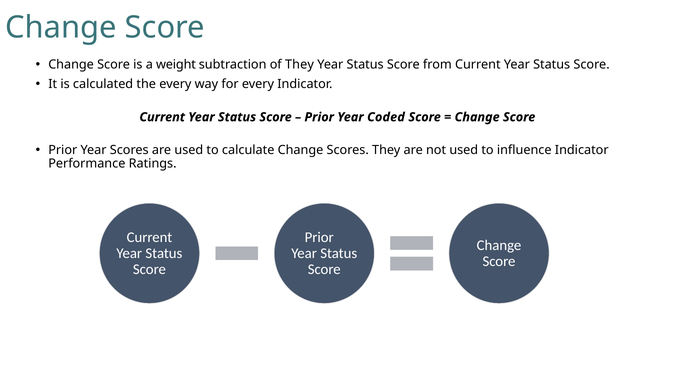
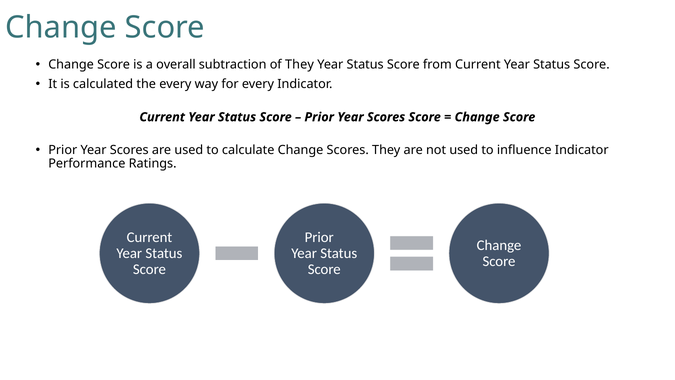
weight: weight -> overall (176, 65)
Coded: Coded -> Scores (386, 117)
